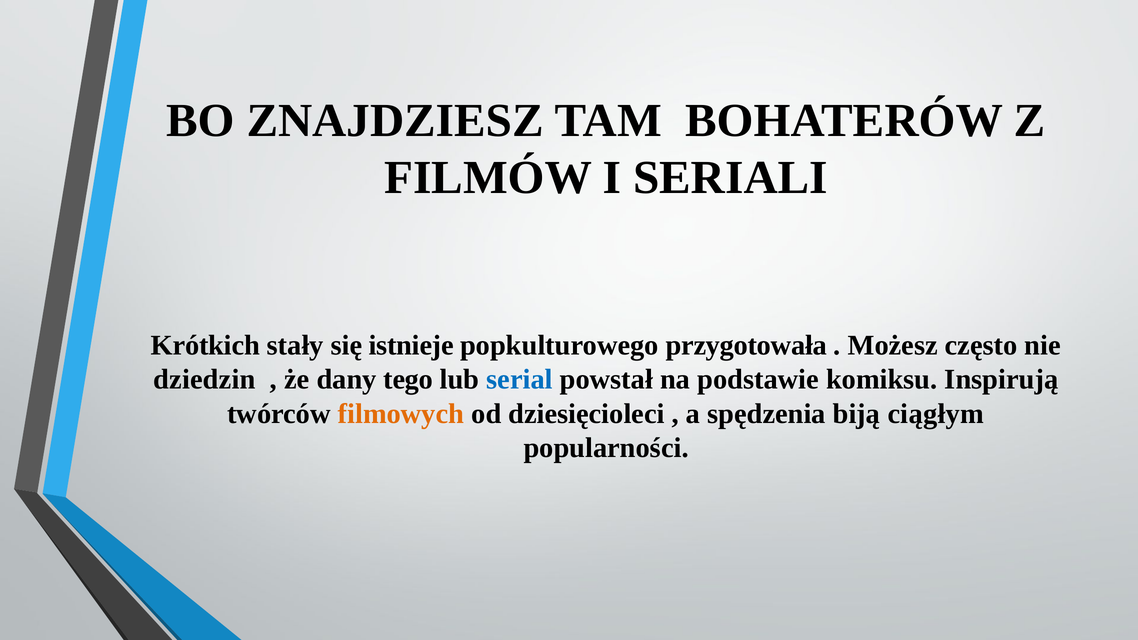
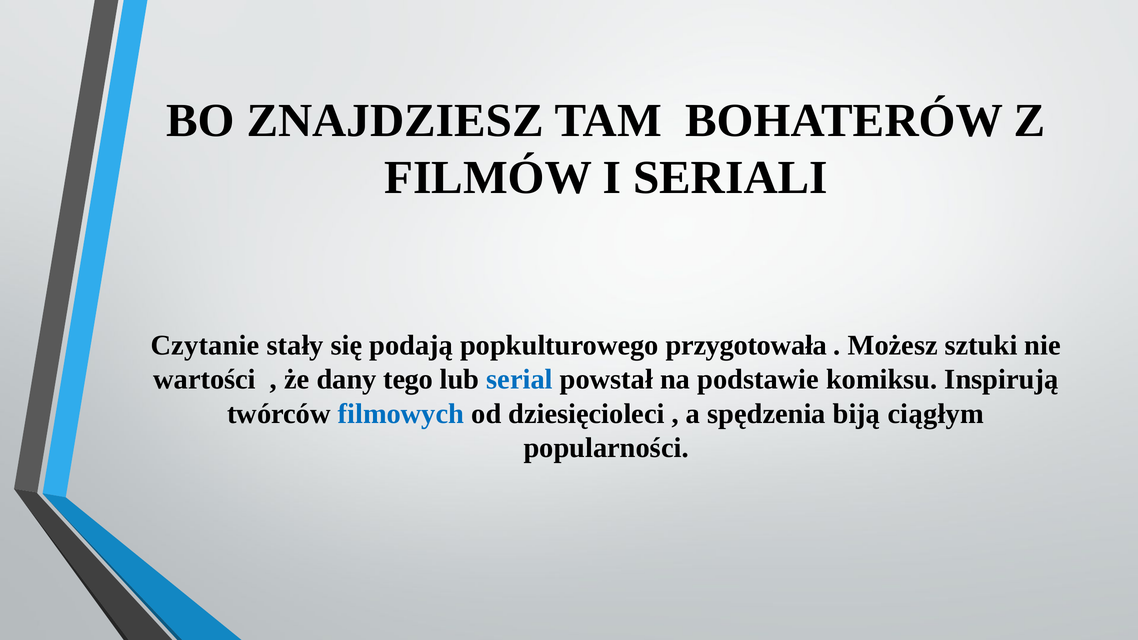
Krótkich: Krótkich -> Czytanie (205, 345)
istnieje: istnieje -> podają (411, 345)
często: często -> sztuki (981, 345)
dziedzin: dziedzin -> wartości (205, 380)
filmowych colour: orange -> blue (401, 414)
